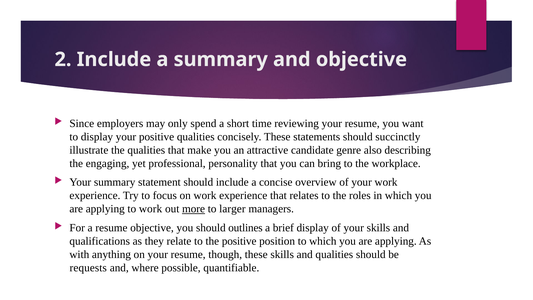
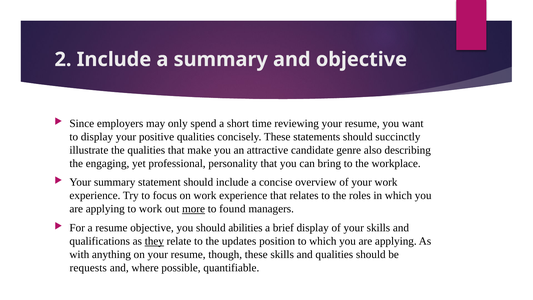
larger: larger -> found (232, 209)
outlines: outlines -> abilities (245, 228)
they underline: none -> present (154, 241)
the positive: positive -> updates (239, 241)
